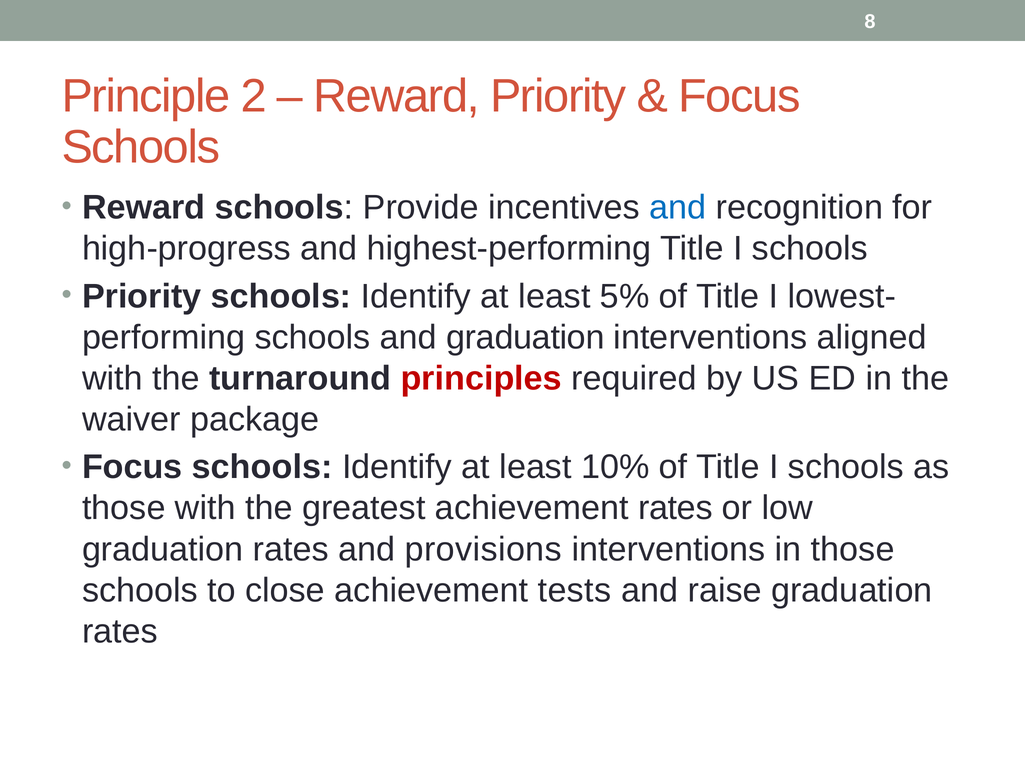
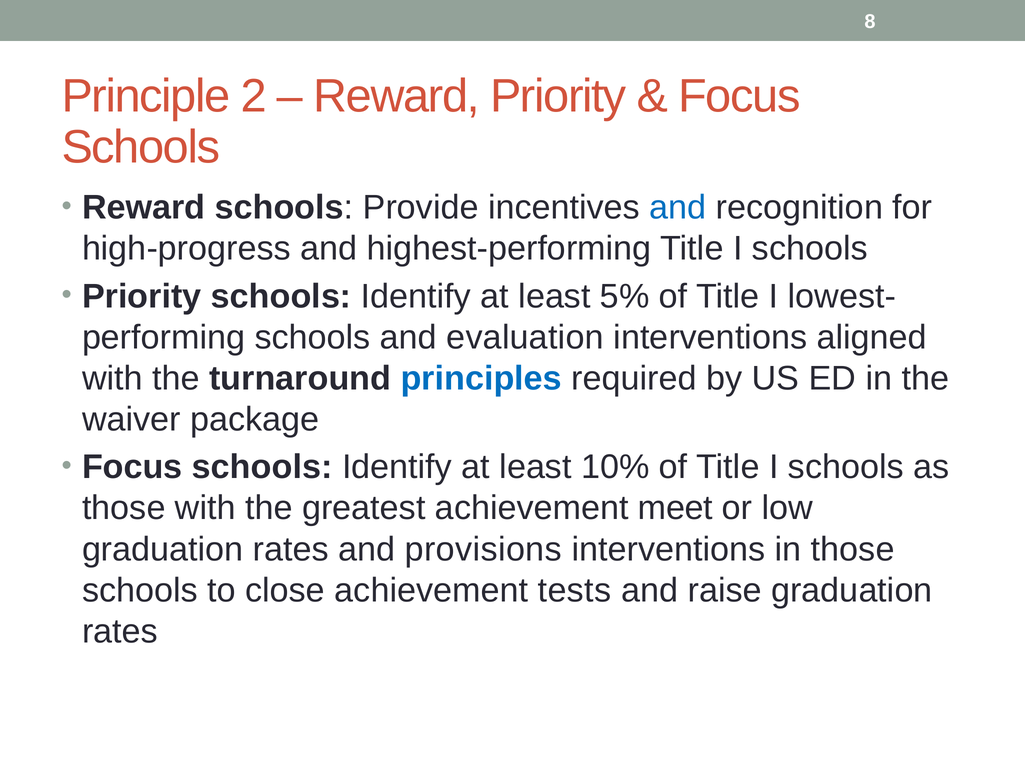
and graduation: graduation -> evaluation (525, 337)
principles colour: red -> blue (481, 378)
achievement rates: rates -> meet (675, 508)
